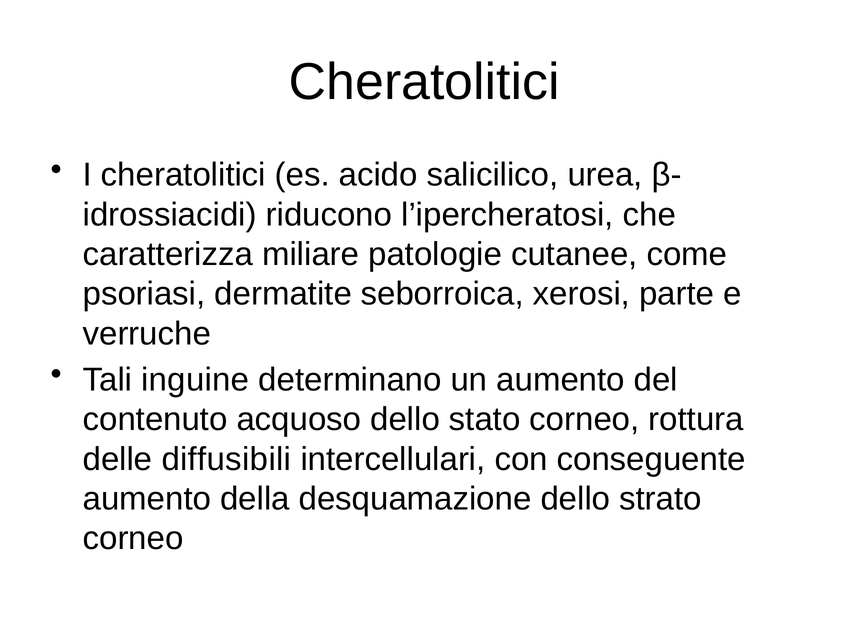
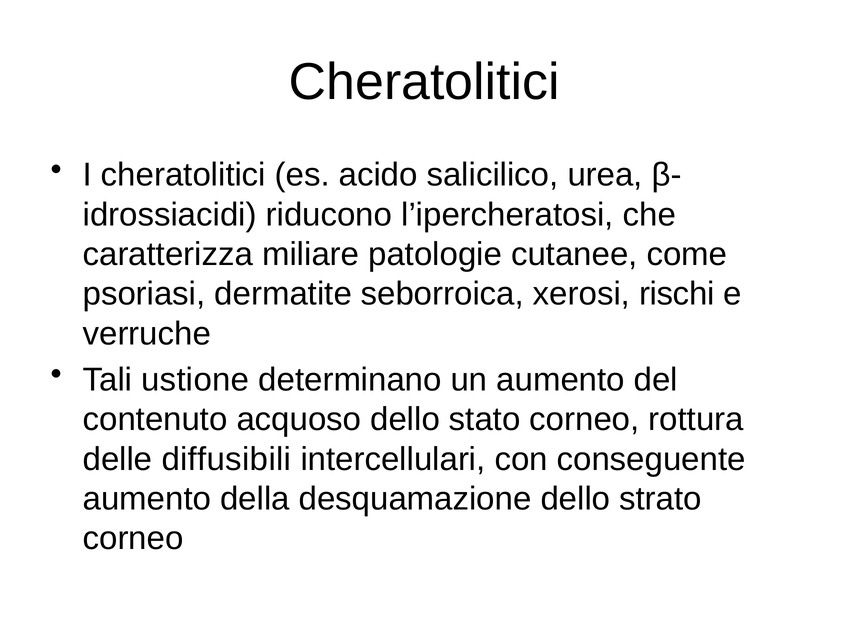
parte: parte -> rischi (677, 294)
inguine: inguine -> ustione (195, 380)
